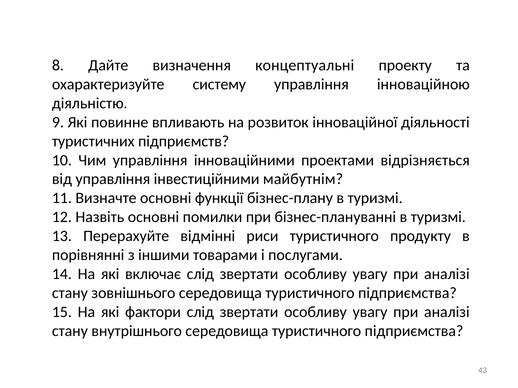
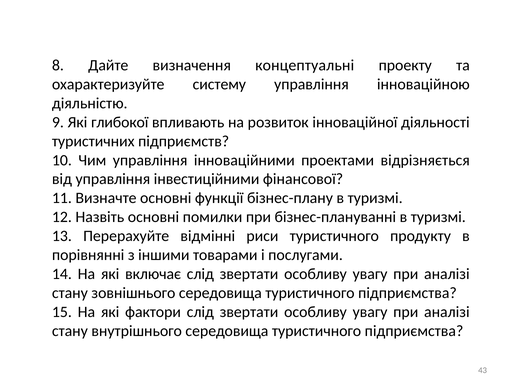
повинне: повинне -> глибокої (120, 122)
майбутнім: майбутнім -> фінансової (303, 179)
